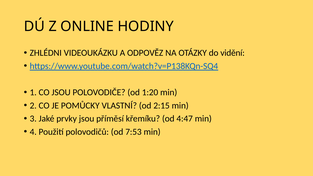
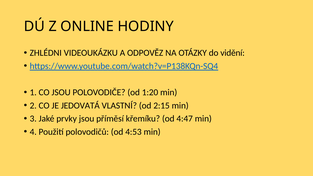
POMŮCKY: POMŮCKY -> JEDOVATÁ (80, 106)
7:53: 7:53 -> 4:53 (133, 132)
